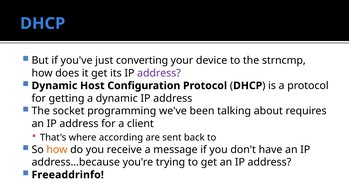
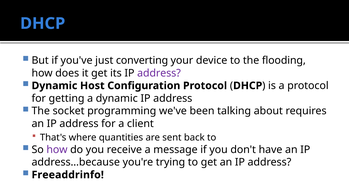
strncmp: strncmp -> flooding (284, 60)
according: according -> quantities (121, 138)
how colour: orange -> purple (57, 150)
